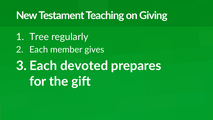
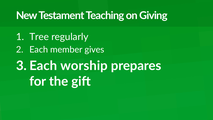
devoted: devoted -> worship (84, 66)
